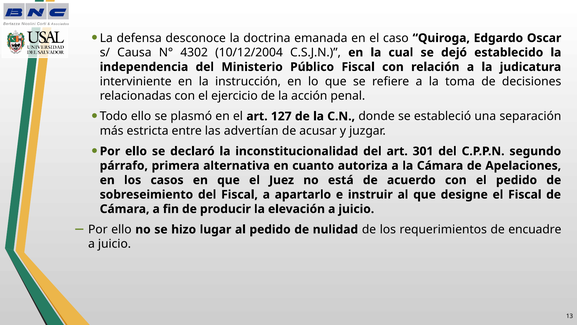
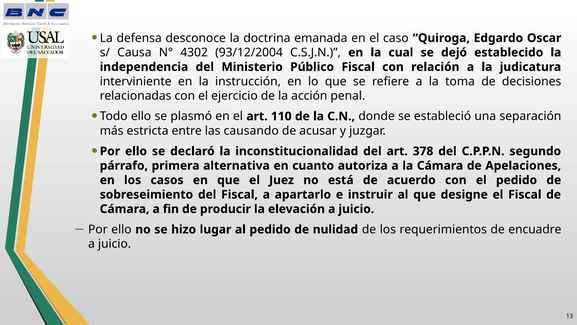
10/12/2004: 10/12/2004 -> 93/12/2004 (249, 52)
127: 127 -> 110 (281, 116)
advertían: advertían -> causando (251, 131)
301: 301 -> 378 (423, 151)
